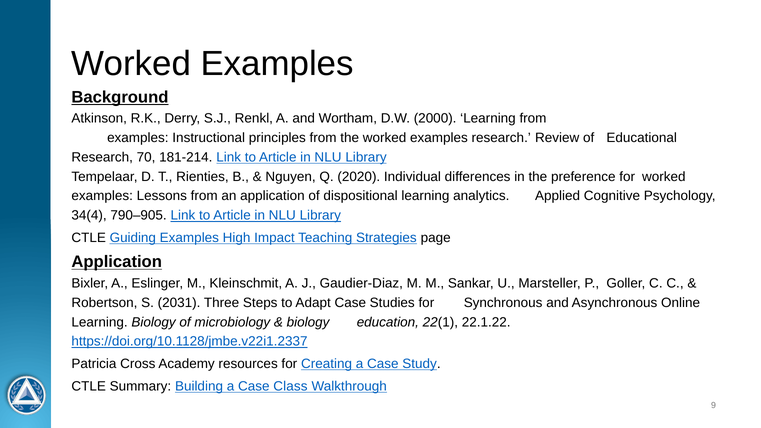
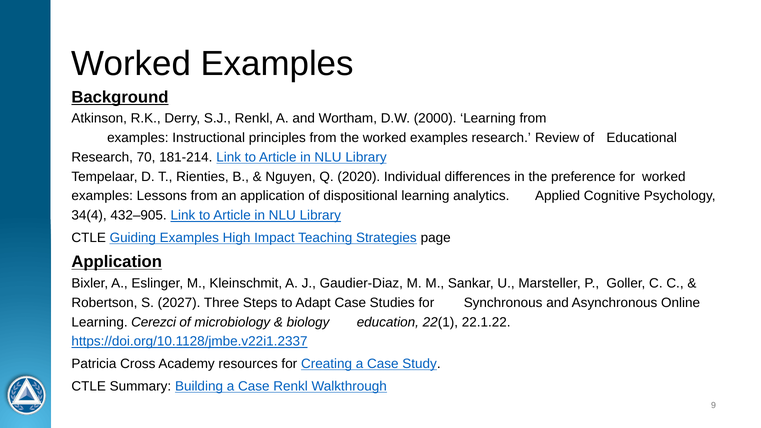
790–905: 790–905 -> 432–905 (139, 215)
2031: 2031 -> 2027 (179, 303)
Learning Biology: Biology -> Cerezci (154, 322)
Case Class: Class -> Renkl (291, 386)
